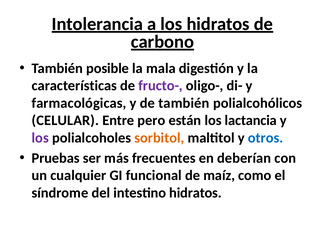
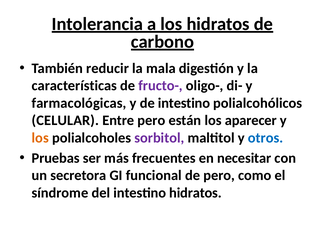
posible: posible -> reducir (108, 68)
de también: también -> intestino (184, 103)
lactancia: lactancia -> aparecer (251, 120)
los colour: purple -> orange (40, 138)
sorbitol colour: orange -> purple (159, 138)
deberían: deberían -> necesitar (244, 158)
cualquier: cualquier -> secretora (78, 175)
de maíz: maíz -> pero (219, 175)
